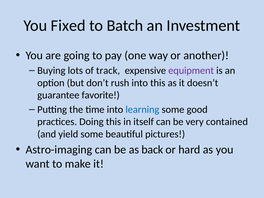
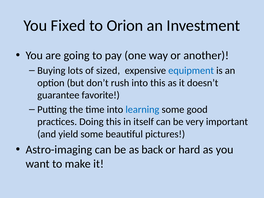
Batch: Batch -> Orion (125, 26)
track: track -> sized (108, 71)
equipment colour: purple -> blue (191, 71)
contained: contained -> important (227, 122)
